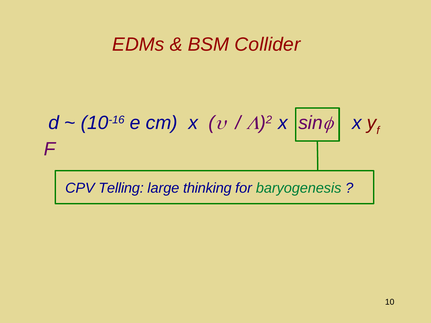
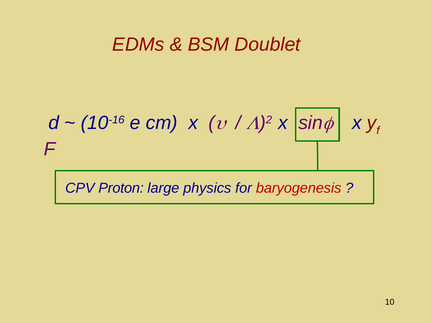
Collider: Collider -> Doublet (268, 44)
Telling: Telling -> Proton (121, 188)
thinking: thinking -> physics (207, 188)
baryogenesis colour: green -> red (299, 188)
